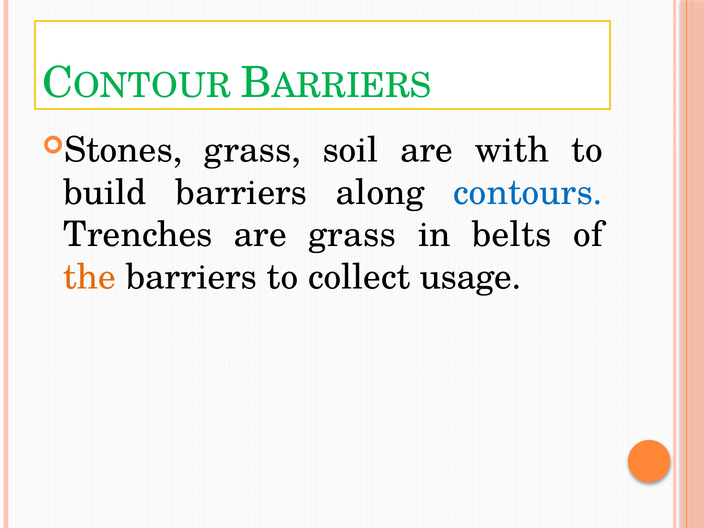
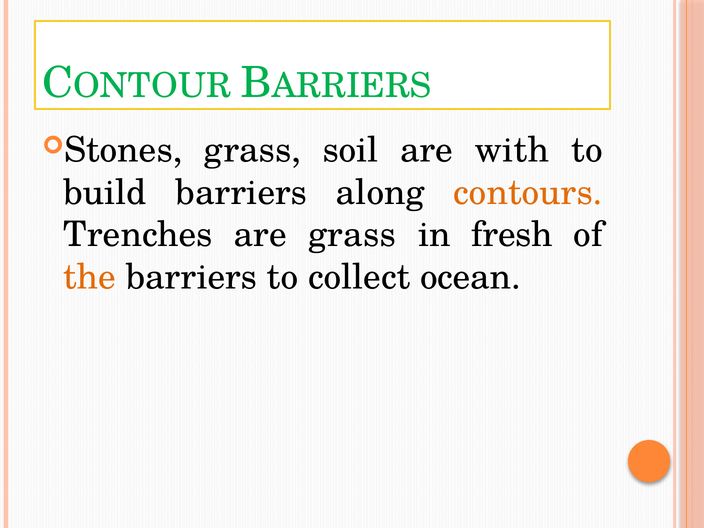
contours colour: blue -> orange (528, 192)
belts: belts -> fresh (512, 235)
usage: usage -> ocean (470, 277)
